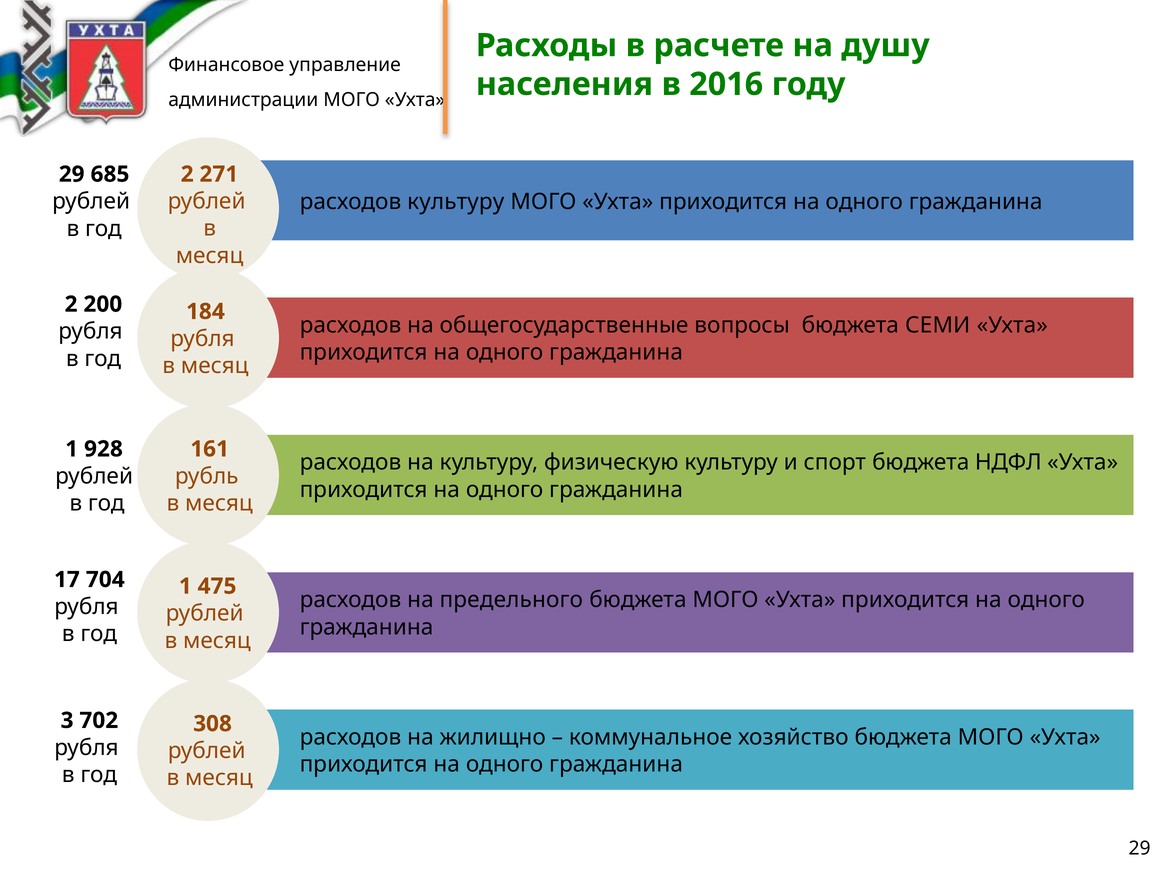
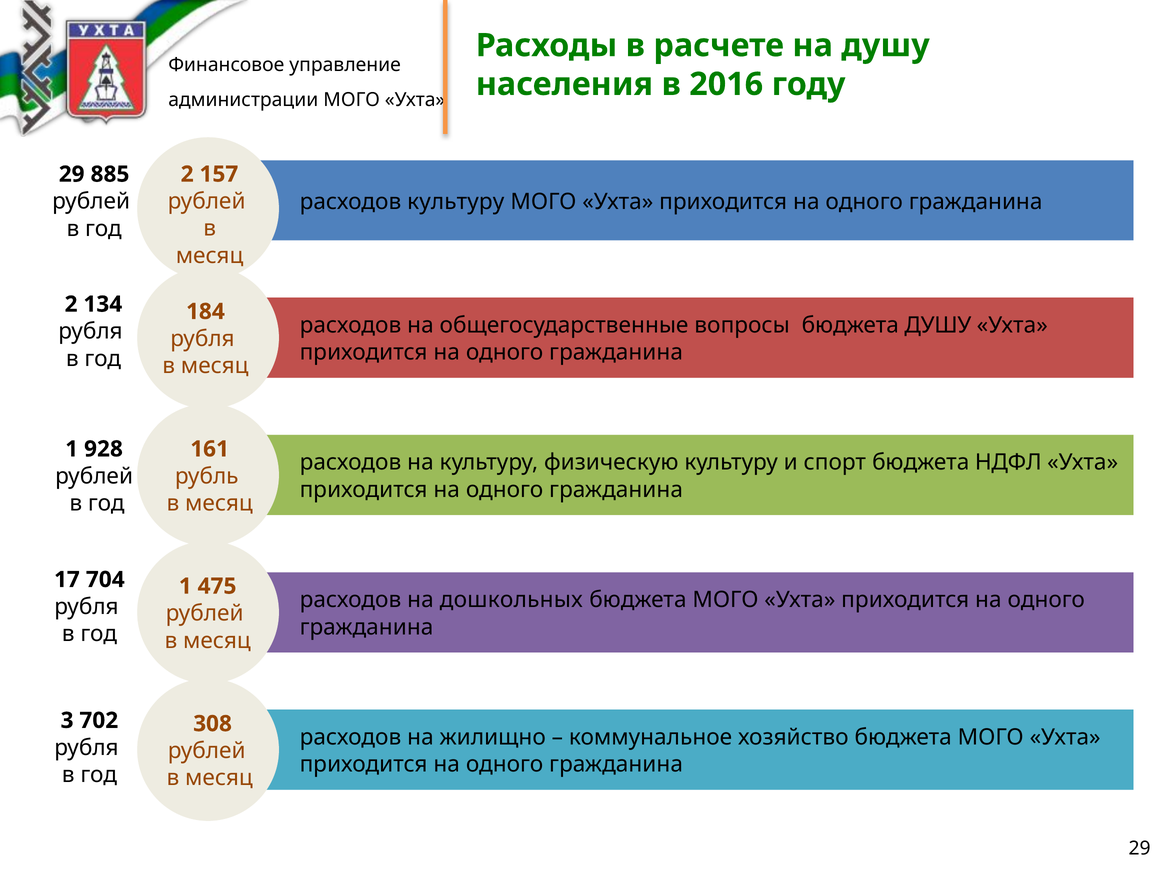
685: 685 -> 885 (110, 174)
271: 271 -> 157 (219, 174)
200: 200 -> 134 (103, 304)
бюджета СЕМИ: СЕМИ -> ДУШУ (938, 325)
предельного: предельного -> дошкольных (511, 600)
